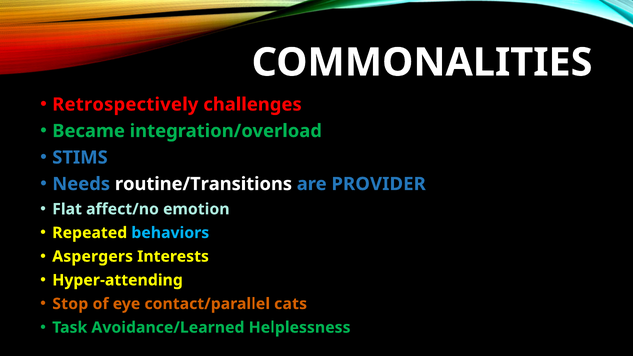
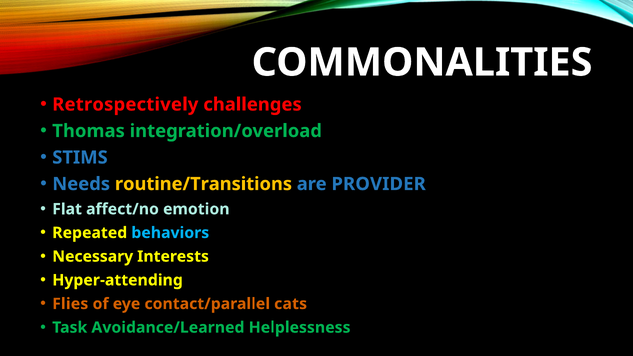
Became: Became -> Thomas (89, 131)
routine/Transitions colour: white -> yellow (203, 184)
Aspergers: Aspergers -> Necessary (93, 257)
Stop: Stop -> Flies (70, 304)
